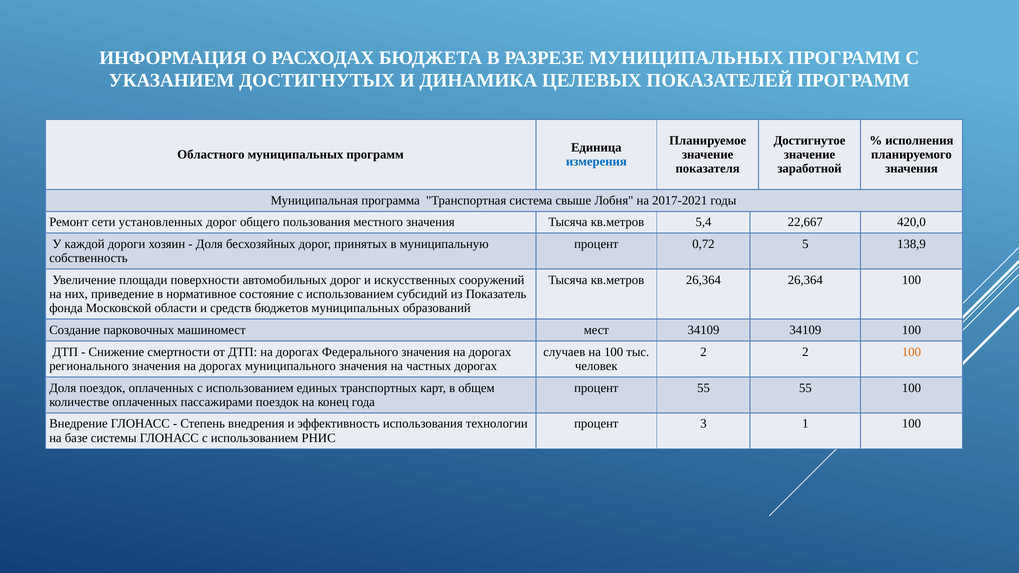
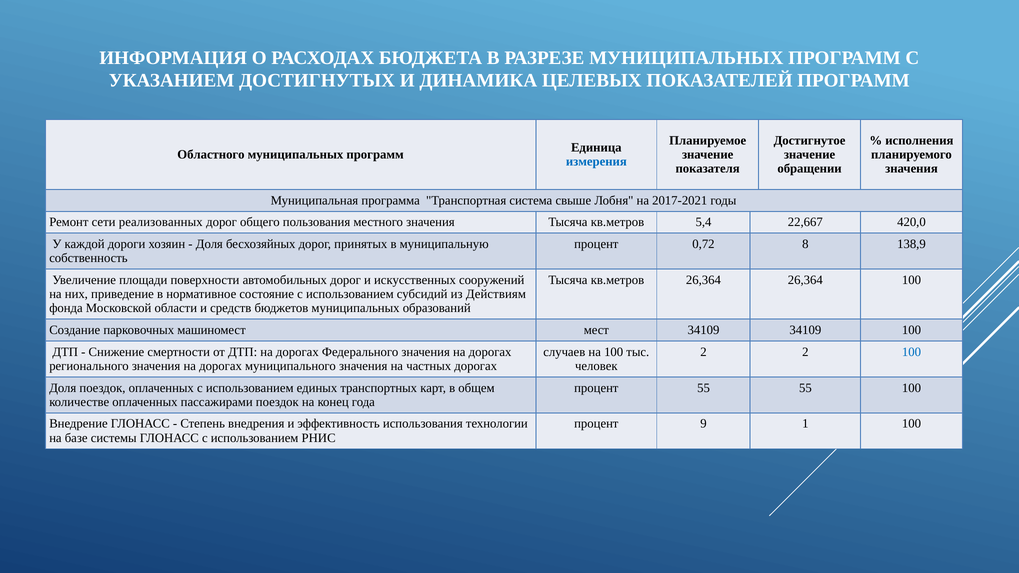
заработной: заработной -> обращении (810, 169)
установленных: установленных -> реализованных (161, 222)
5: 5 -> 8 (805, 244)
Показатель: Показатель -> Действиям (496, 294)
100 colour: orange -> blue (911, 352)
3: 3 -> 9 (703, 424)
